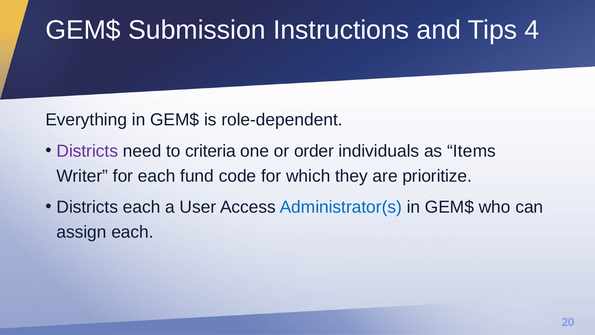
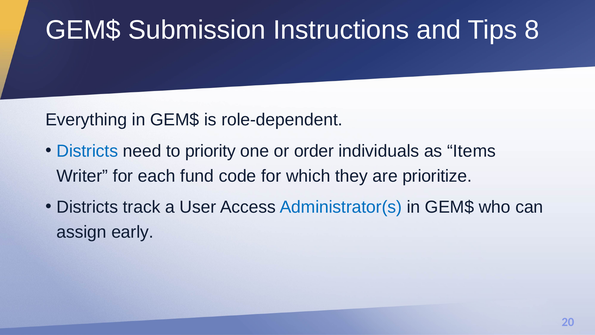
4: 4 -> 8 (532, 30)
Districts colour: purple -> blue (87, 151)
criteria: criteria -> priority (211, 151)
Districts each: each -> track (142, 207)
assign each: each -> early (133, 232)
